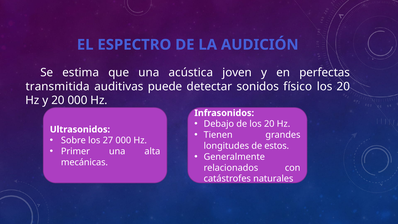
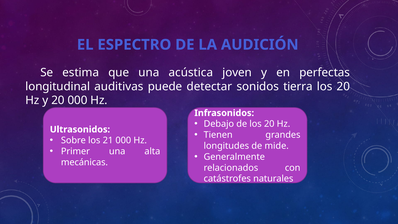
transmitida: transmitida -> longitudinal (58, 86)
físico: físico -> tierra (298, 86)
27: 27 -> 21 (108, 140)
estos: estos -> mide (277, 146)
